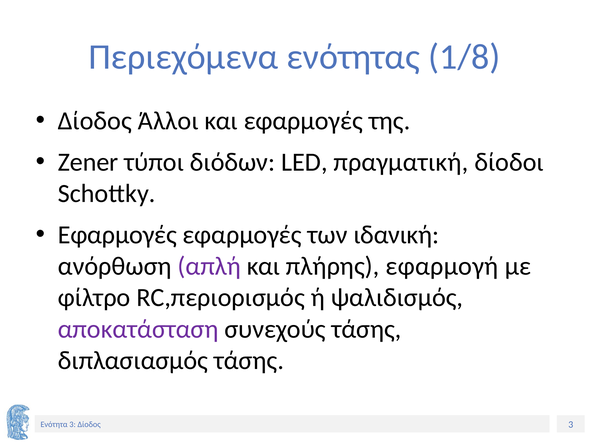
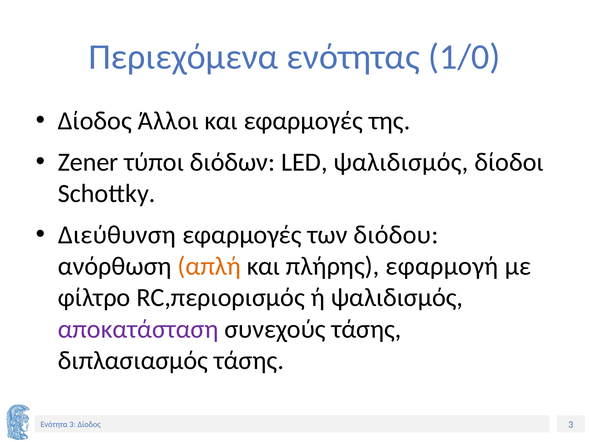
1/8: 1/8 -> 1/0 (464, 57)
LED πραγματική: πραγματική -> ψαλιδισμός (401, 162)
Εφαρμογές: Εφαρμογές -> Διεύθυνση (117, 235)
ιδανική: ιδανική -> διόδου (396, 235)
απλή colour: purple -> orange (209, 266)
